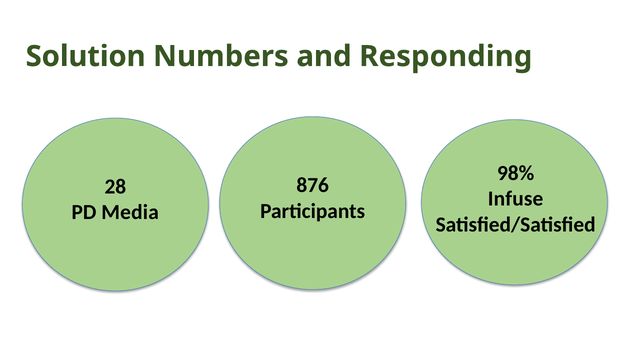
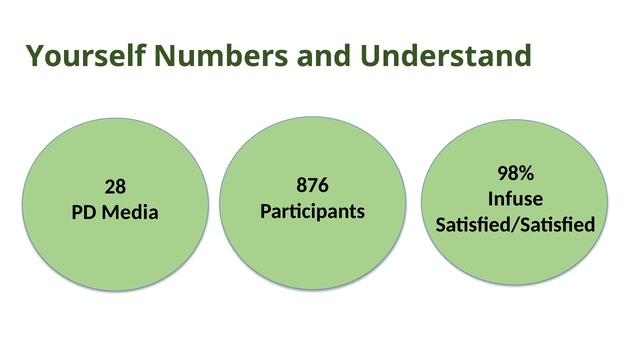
Solution: Solution -> Yourself (86, 56)
Responding: Responding -> Understand (446, 56)
